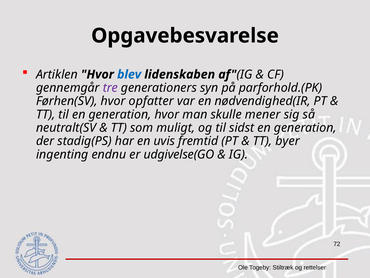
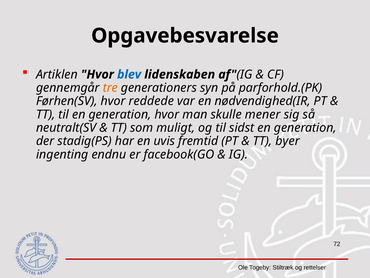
tre colour: purple -> orange (110, 88)
opfatter: opfatter -> reddede (151, 101)
udgivelse(GO: udgivelse(GO -> facebook(GO (179, 154)
